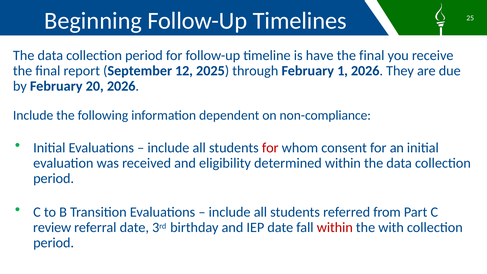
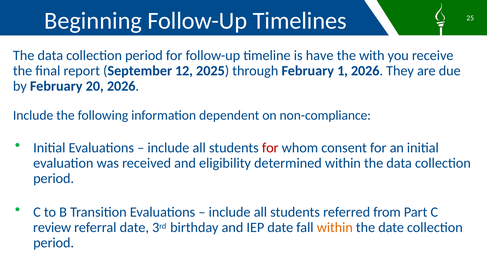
final: final -> with (372, 56)
within colour: red -> orange (335, 227)
the with: with -> date (391, 227)
